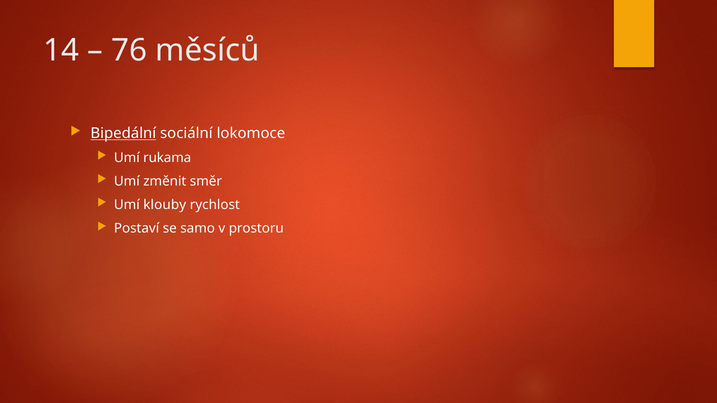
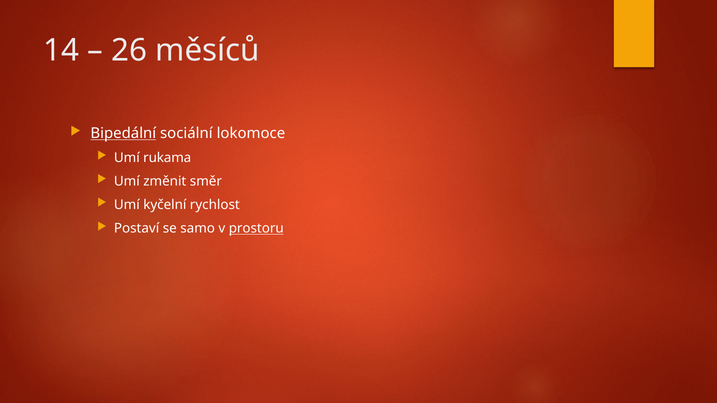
76: 76 -> 26 (129, 50)
klouby: klouby -> kyčelní (165, 205)
prostoru underline: none -> present (256, 229)
